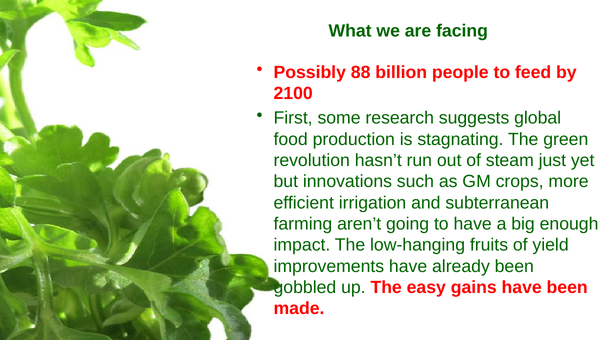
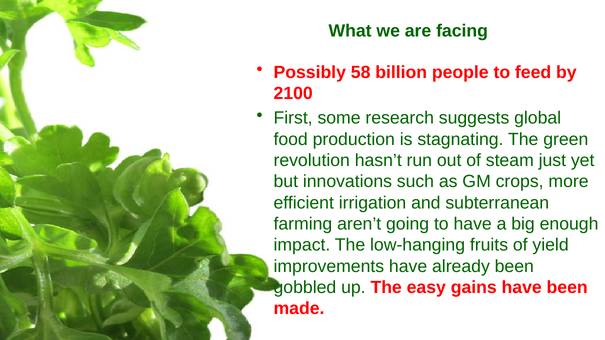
88: 88 -> 58 (361, 72)
